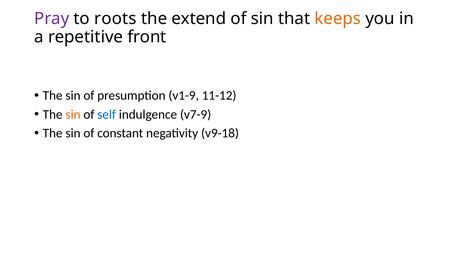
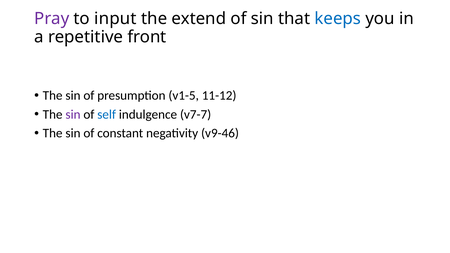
roots: roots -> input (115, 19)
keeps colour: orange -> blue (338, 19)
v1-9: v1-9 -> v1-5 (184, 96)
sin colour: orange -> purple (73, 115)
v7-9: v7-9 -> v7-7 (196, 115)
v9-18: v9-18 -> v9-46 (220, 133)
